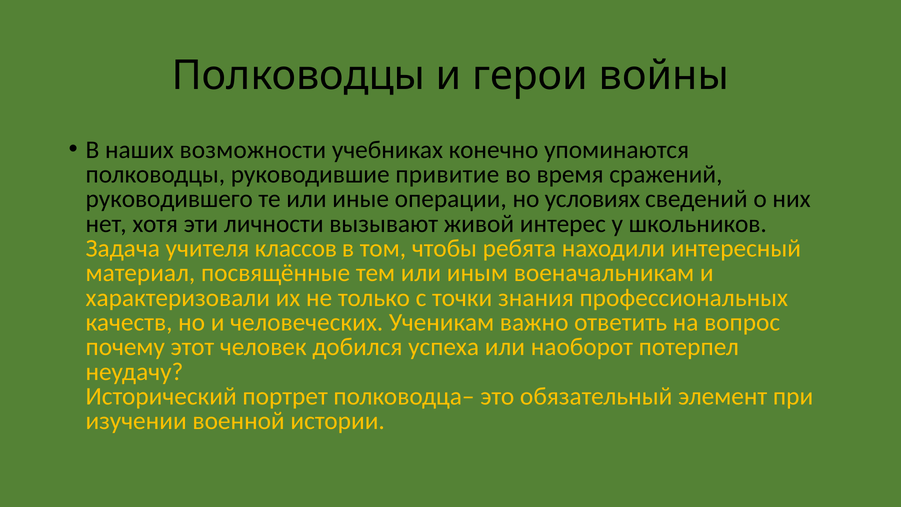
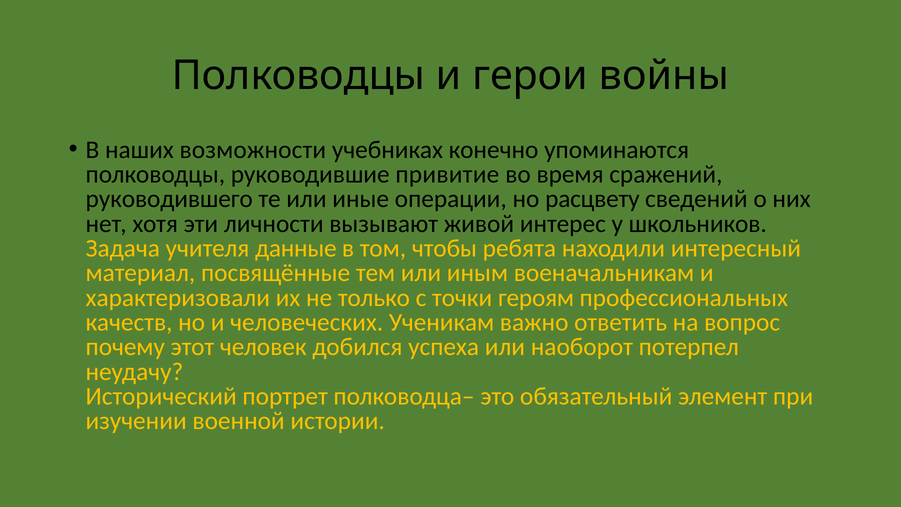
условиях: условиях -> расцвету (592, 199)
классов: классов -> данные (296, 248)
знания: знания -> героям (536, 298)
